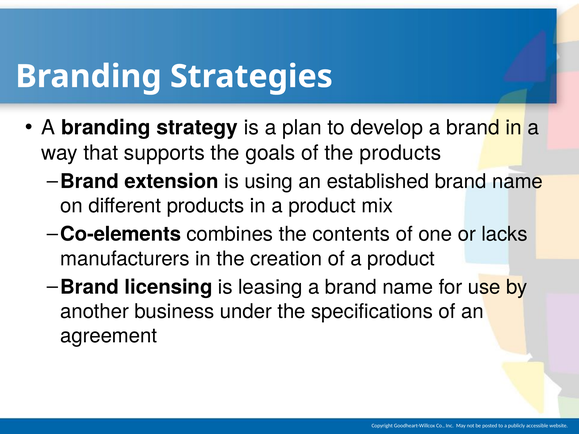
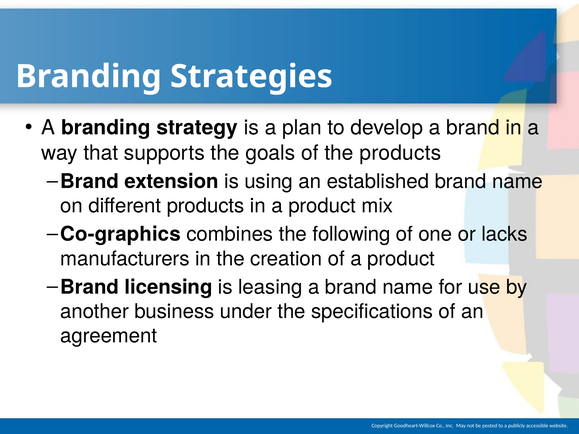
Co-elements: Co-elements -> Co-graphics (120, 234)
contents: contents -> following (351, 234)
